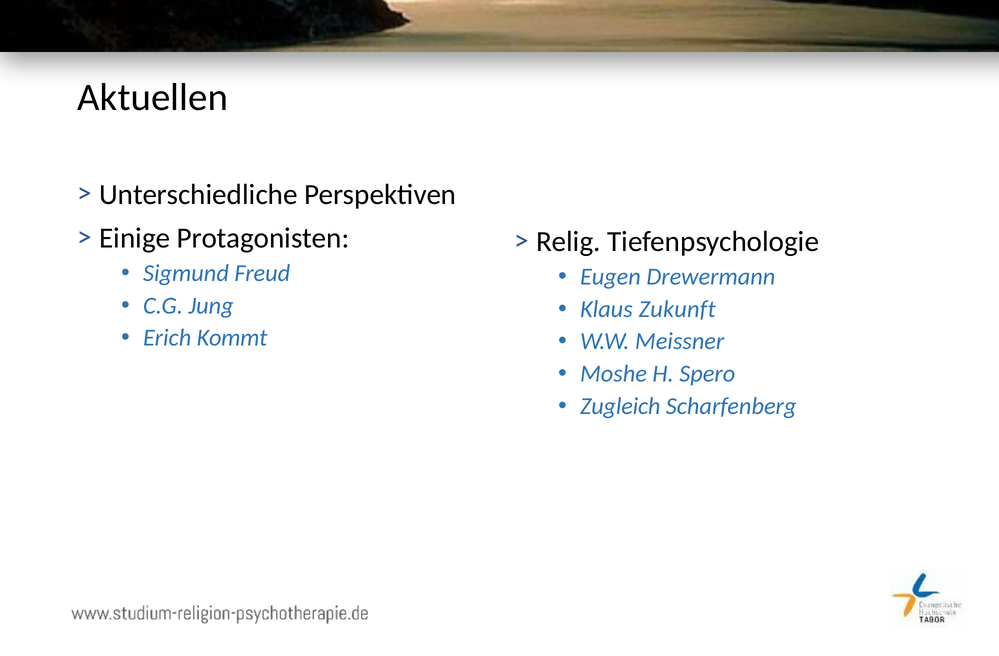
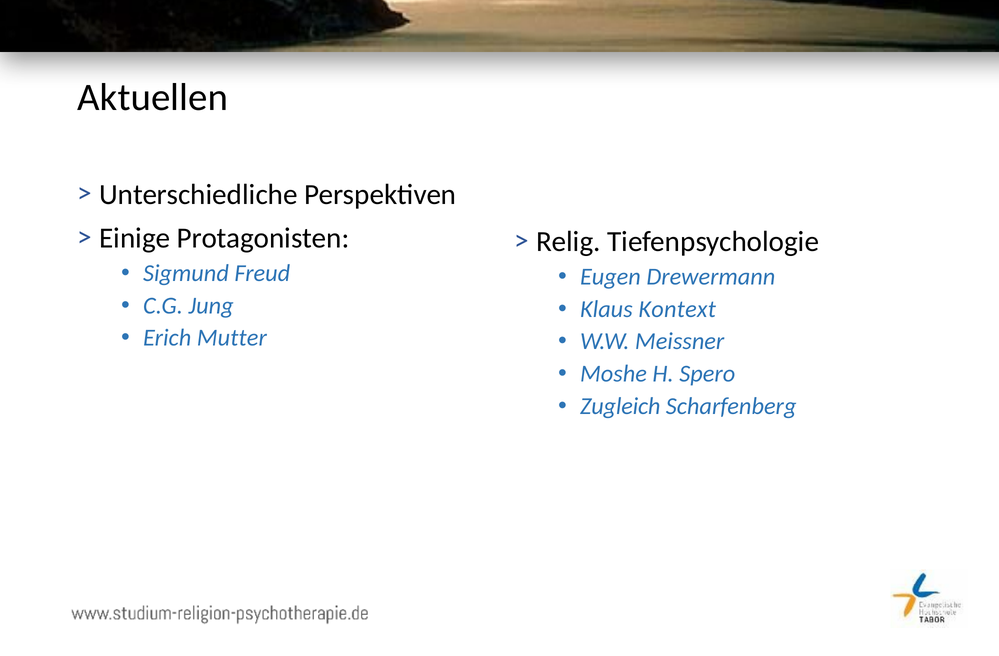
Zukunft: Zukunft -> Kontext (677, 309)
Kommt: Kommt -> Mutter (232, 338)
